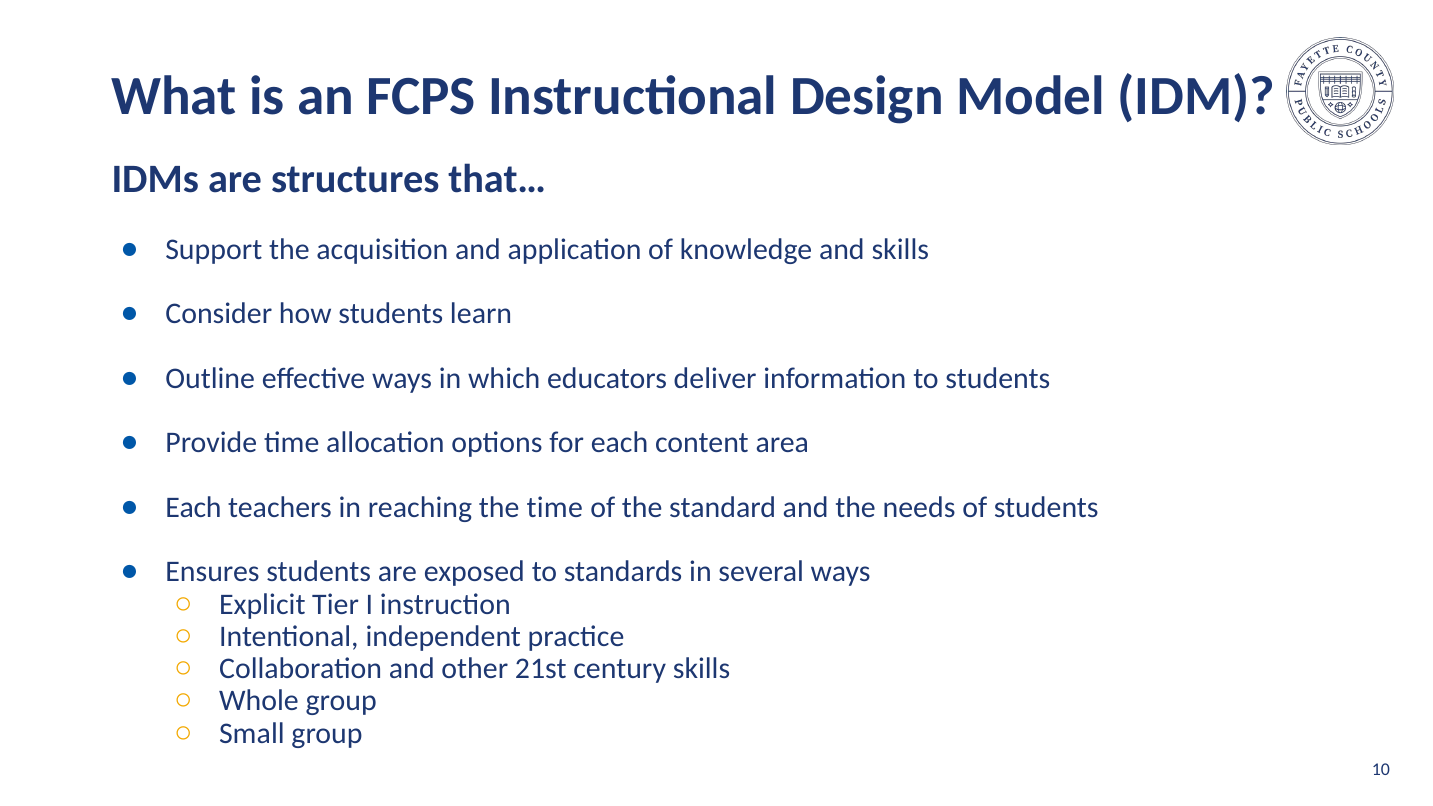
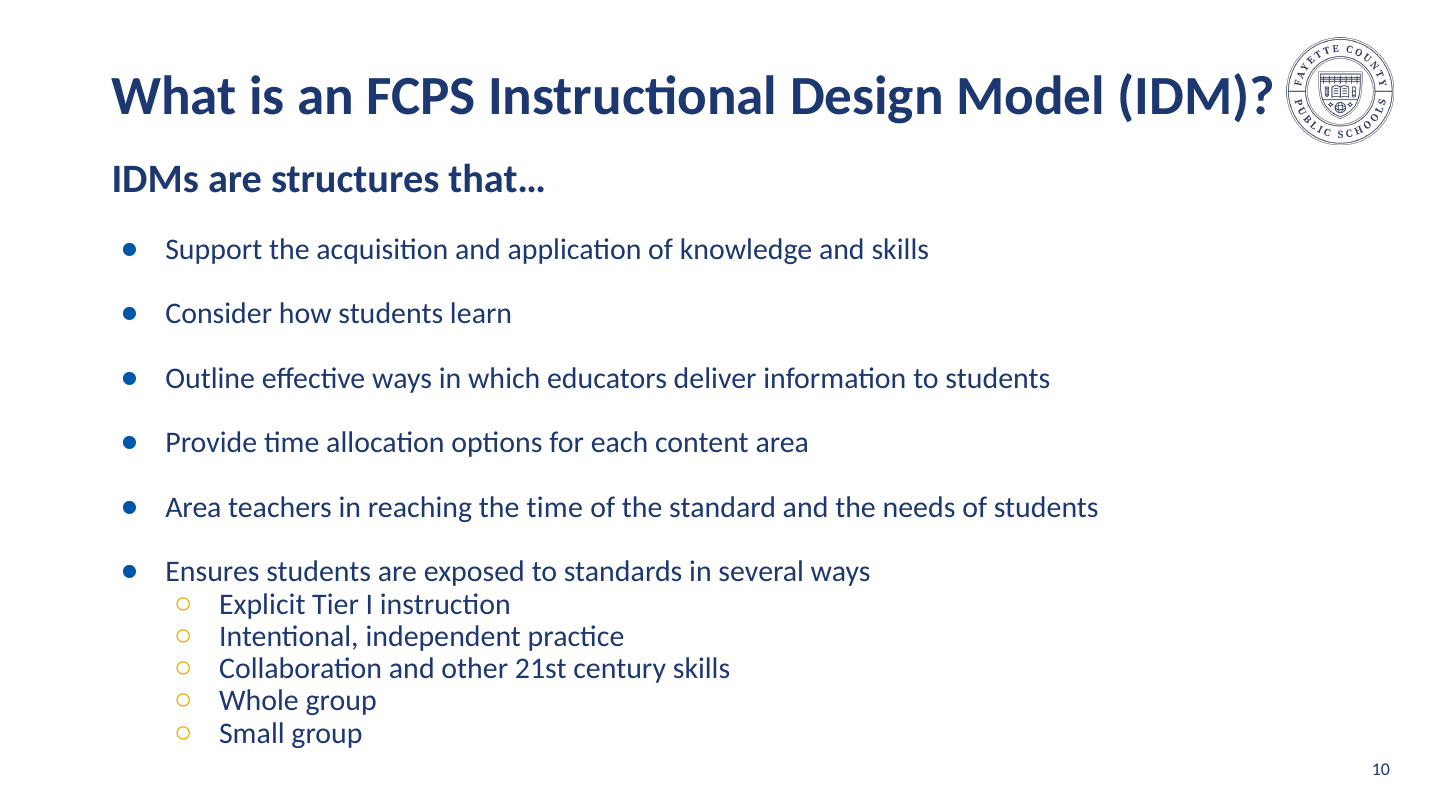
Each: Each -> Area (193, 508)
